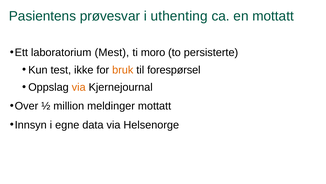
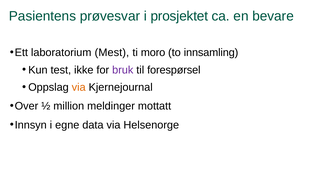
uthenting: uthenting -> prosjektet (179, 16)
en mottatt: mottatt -> bevare (273, 16)
persisterte: persisterte -> innsamling (211, 52)
bruk colour: orange -> purple (123, 70)
